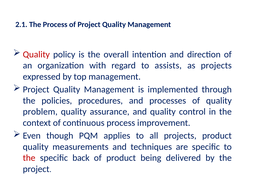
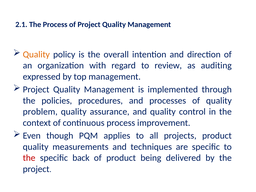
Quality colour: red -> orange (36, 54)
assists: assists -> review (168, 65)
as projects: projects -> auditing (216, 65)
